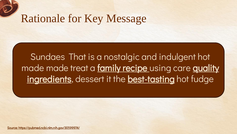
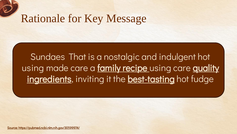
made: made -> using (33, 68)
made treat: treat -> care (79, 68)
dessert: dessert -> inviting (90, 79)
